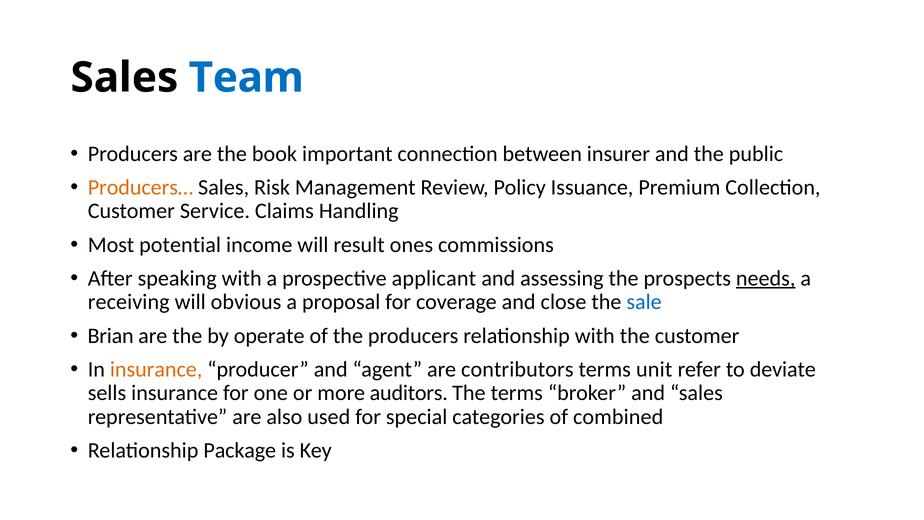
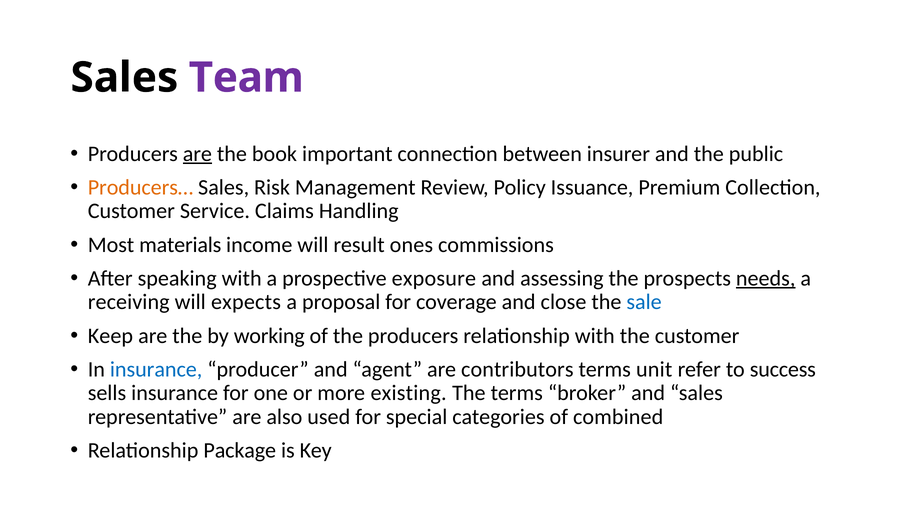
Team colour: blue -> purple (246, 78)
are underline: none -> present (197, 154)
potential: potential -> materials (180, 245)
applicant: applicant -> exposure (434, 278)
obvious: obvious -> expects (246, 302)
Brian: Brian -> Keep (110, 336)
operate: operate -> working (269, 336)
insurance colour: orange -> blue (156, 369)
deviate: deviate -> success (783, 369)
auditors: auditors -> existing (409, 393)
